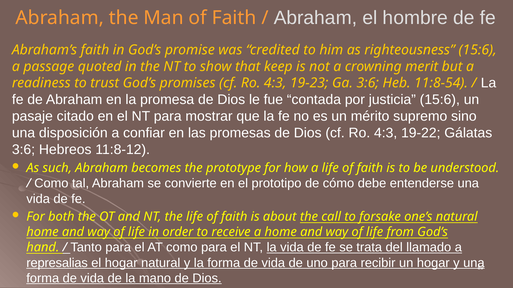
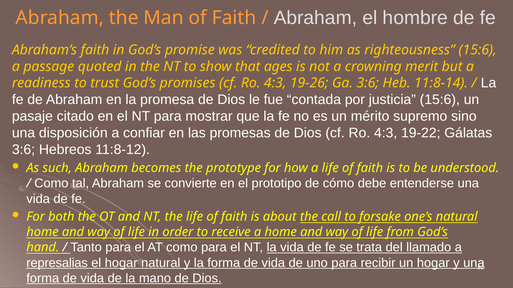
keep: keep -> ages (278, 67)
19-23: 19-23 -> 19-26 (309, 83)
11:8-54: 11:8-54 -> 11:8-14 (441, 83)
